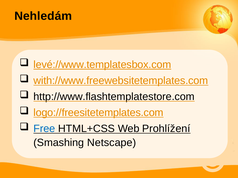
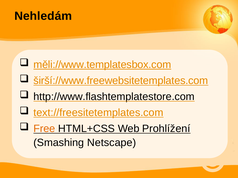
levé://www.templatesbox.com: levé://www.templatesbox.com -> měli://www.templatesbox.com (102, 65)
with://www.freewebsitetemplates.com: with://www.freewebsitetemplates.com -> širší://www.freewebsitetemplates.com (121, 81)
logo://freesitetemplates.com: logo://freesitetemplates.com -> text://freesitetemplates.com (98, 113)
Free colour: blue -> orange (44, 129)
